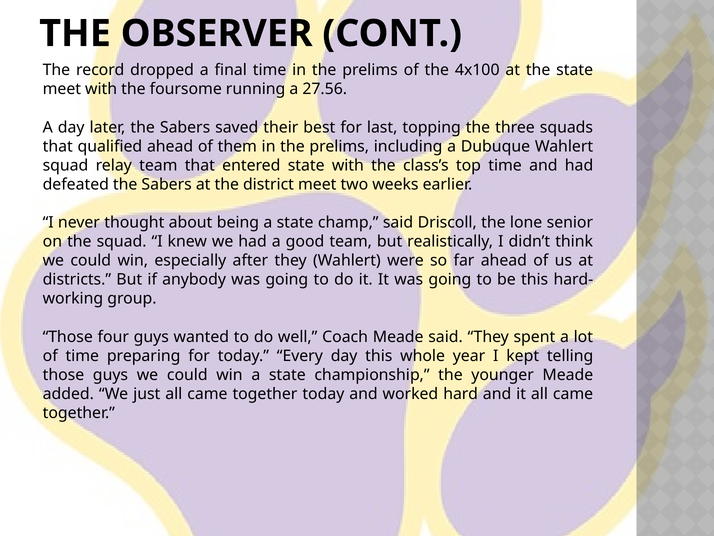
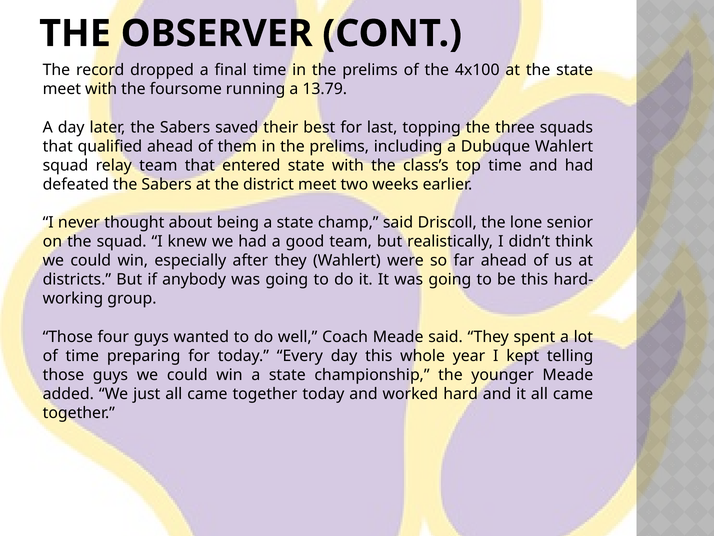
27.56: 27.56 -> 13.79 (325, 89)
